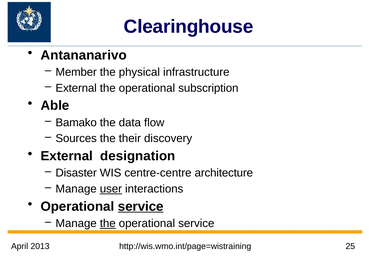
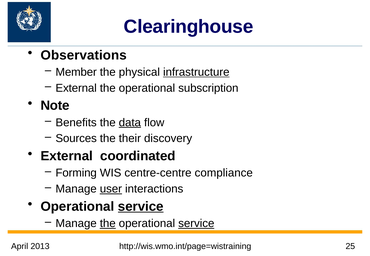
Antananarivo: Antananarivo -> Observations (84, 55)
infrastructure underline: none -> present (196, 72)
Able: Able -> Note (55, 106)
Bamako: Bamako -> Benefits (76, 123)
data underline: none -> present (130, 123)
designation: designation -> coordinated (138, 156)
Disaster: Disaster -> Forming (76, 173)
architecture: architecture -> compliance (224, 173)
service underline: none -> present (196, 224)
